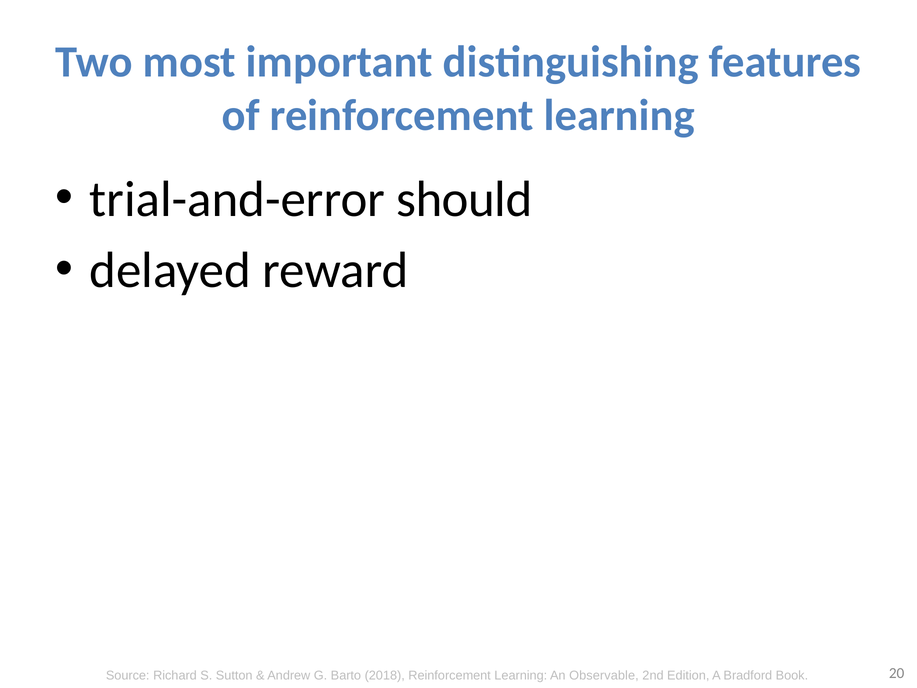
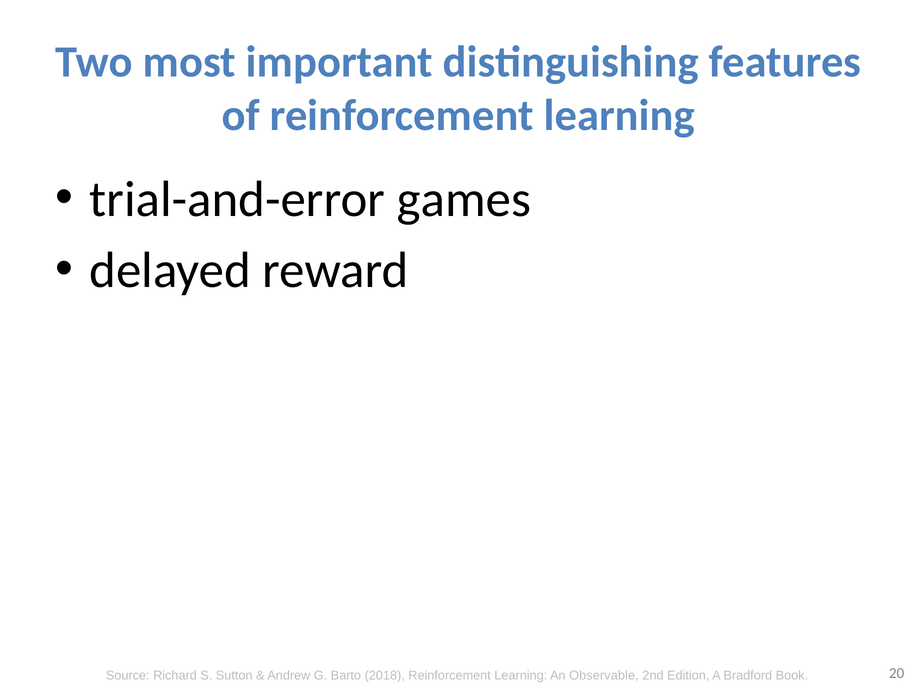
should: should -> games (464, 199)
